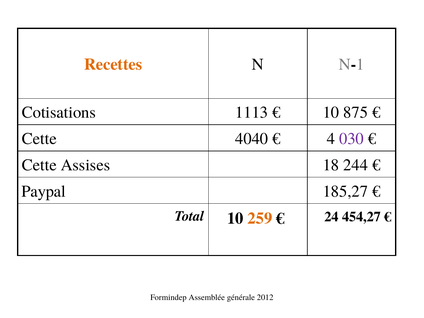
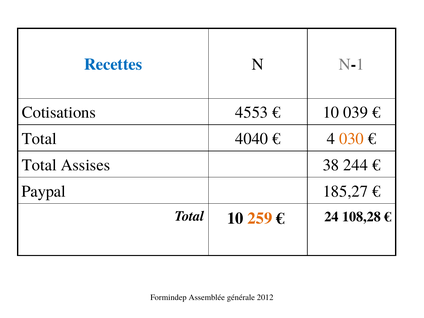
Recettes colour: orange -> blue (113, 64)
1113: 1113 -> 4553 (252, 113)
875: 875 -> 039 (356, 113)
Cette: Cette -> Total (39, 139)
030 colour: purple -> orange (352, 139)
Cette: Cette -> Total (39, 165)
18: 18 -> 38 (331, 165)
454,27: 454,27 -> 108,28 (361, 217)
